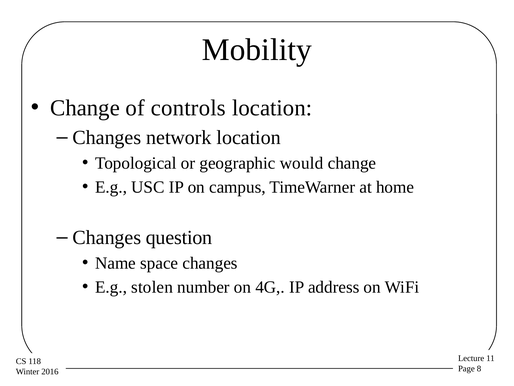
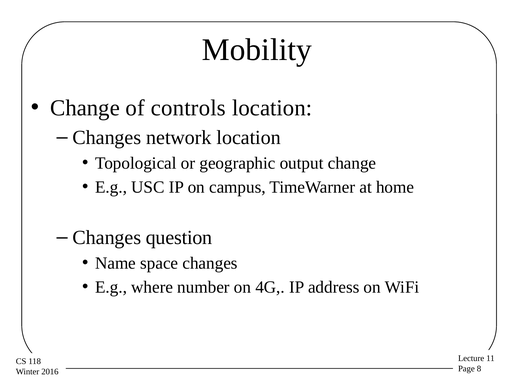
would: would -> output (302, 163)
stolen: stolen -> where (152, 287)
